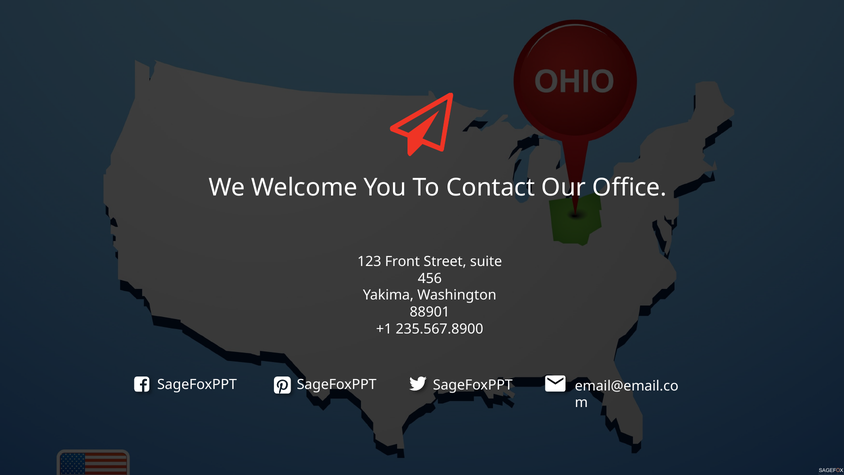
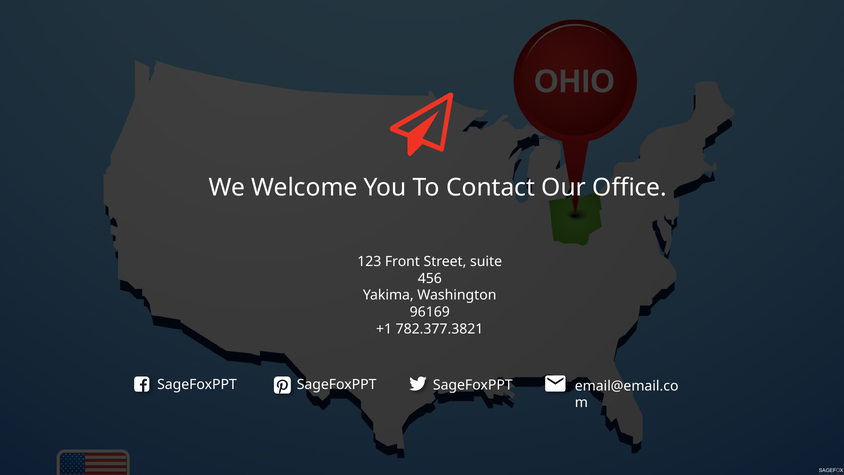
88901: 88901 -> 96169 (430, 312)
235.567.8900: 235.567.8900 -> 782.377.3821 (439, 329)
